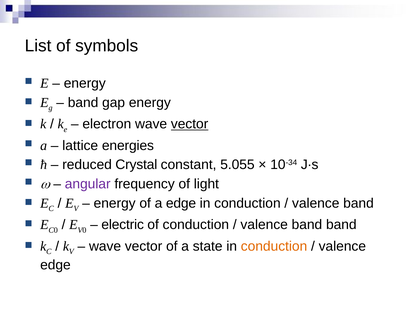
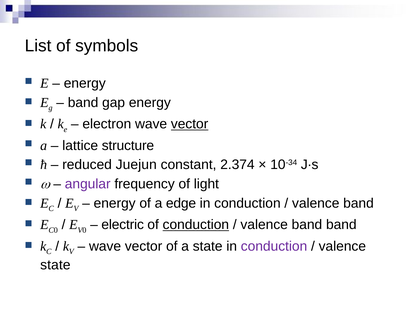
energies: energies -> structure (128, 146)
Crystal: Crystal -> Juejun (136, 165)
5.055: 5.055 -> 2.374 (237, 165)
conduction underline: none -> present (196, 225)
conduction colour: orange -> purple (274, 246)
edge: edge -> state (55, 265)
